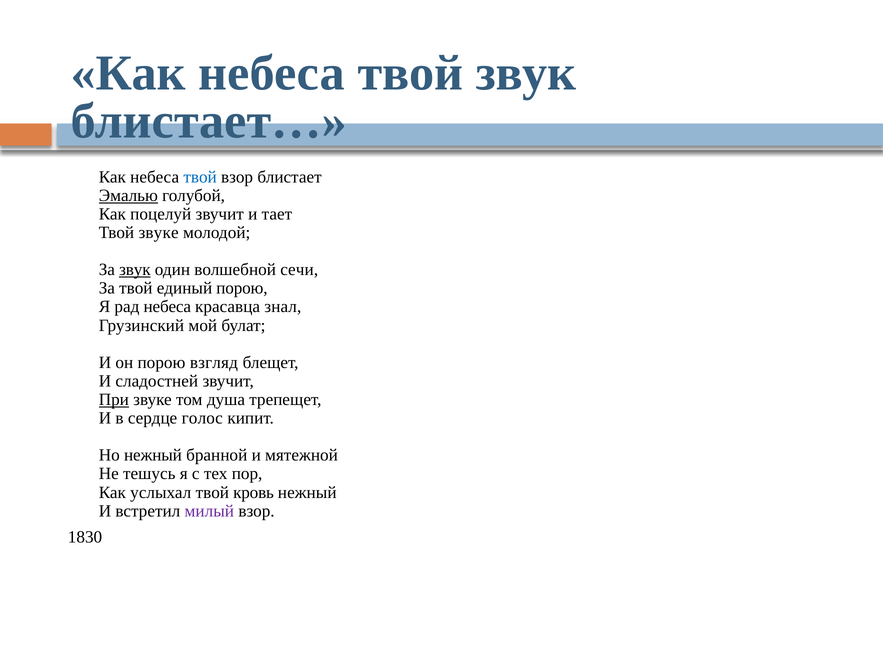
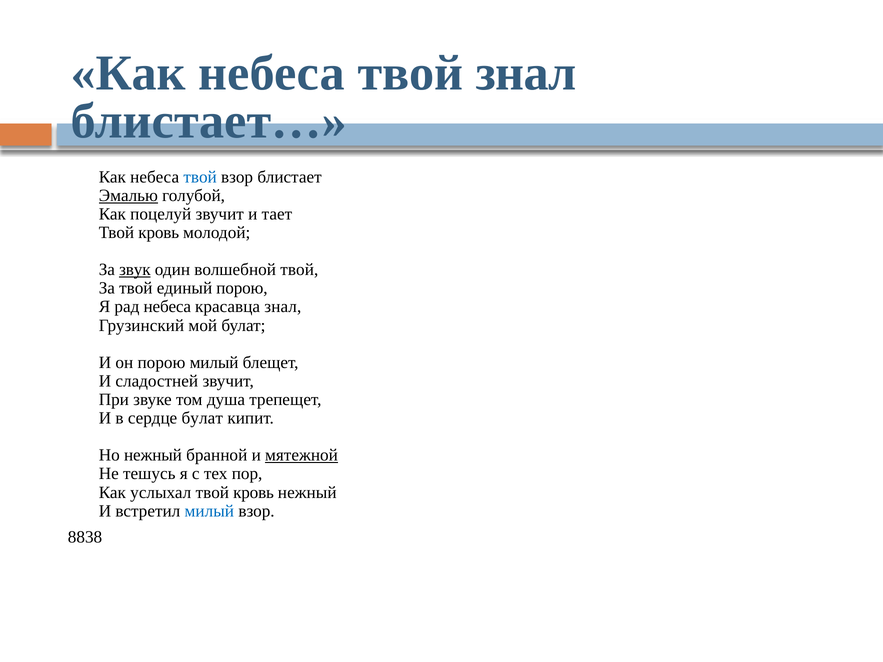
твой звук: звук -> знал (526, 73)
звуке: звуке -> кровь (159, 233)
волшебной сечи: сечи -> твой (299, 270)
порою взгляд: взгляд -> милый (214, 363)
При underline: present -> none (114, 400)
сердце голос: голос -> булат (202, 418)
мятежной underline: none -> present (301, 455)
милый colour: purple -> blue (209, 511)
1830: 1830 -> 8838 (85, 537)
